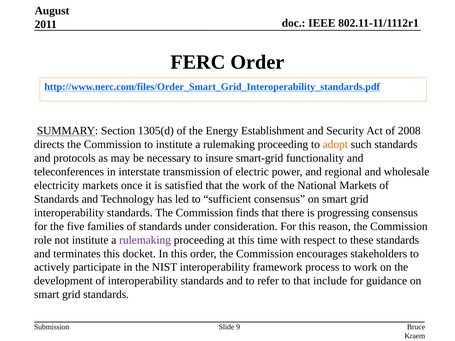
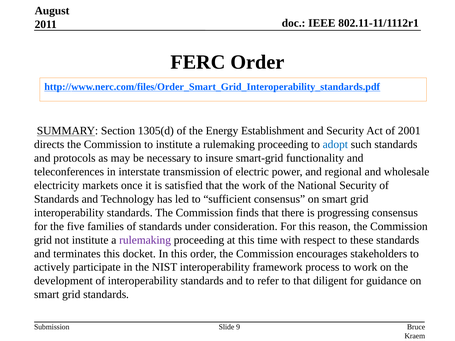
2008: 2008 -> 2001 (409, 131)
adopt colour: orange -> blue (335, 145)
National Markets: Markets -> Security (358, 186)
role: role -> grid (43, 240)
include: include -> diligent (330, 281)
